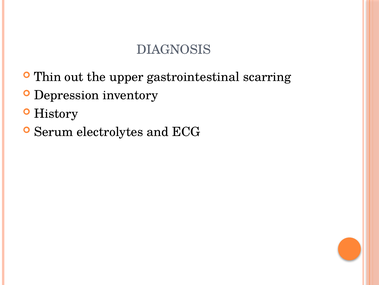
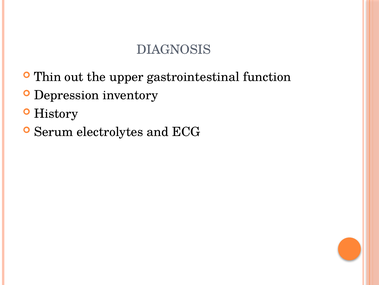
scarring: scarring -> function (267, 77)
